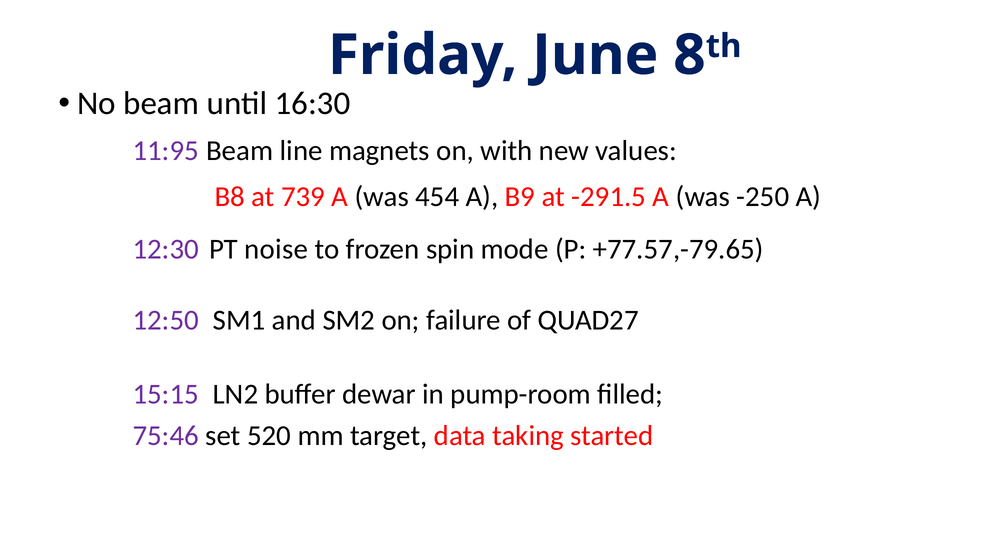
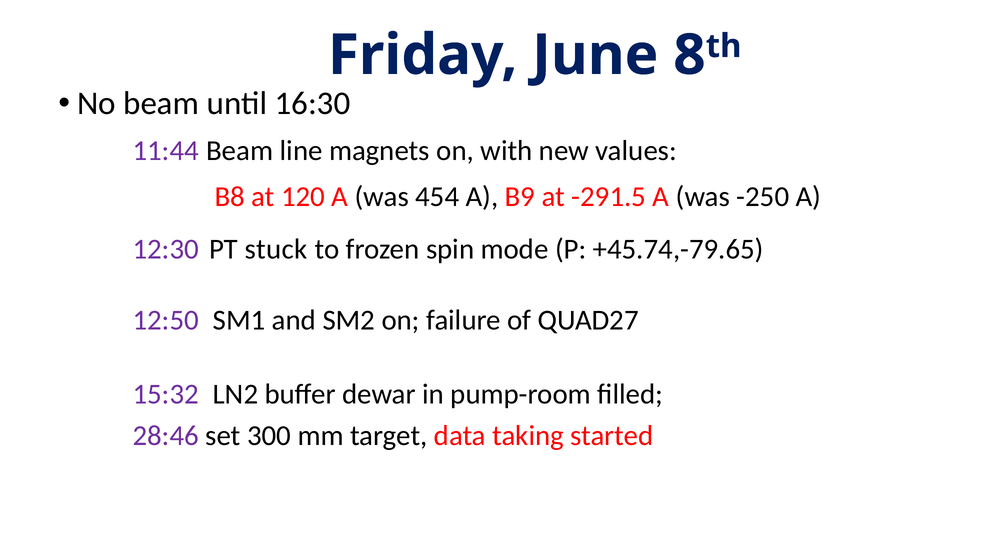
11:95: 11:95 -> 11:44 (166, 151)
739: 739 -> 120 (303, 197)
noise: noise -> stuck (276, 249)
+77.57,-79.65: +77.57,-79.65 -> +45.74,-79.65 (678, 249)
15:15: 15:15 -> 15:32 (166, 395)
75:46: 75:46 -> 28:46 (166, 436)
520: 520 -> 300 (269, 436)
